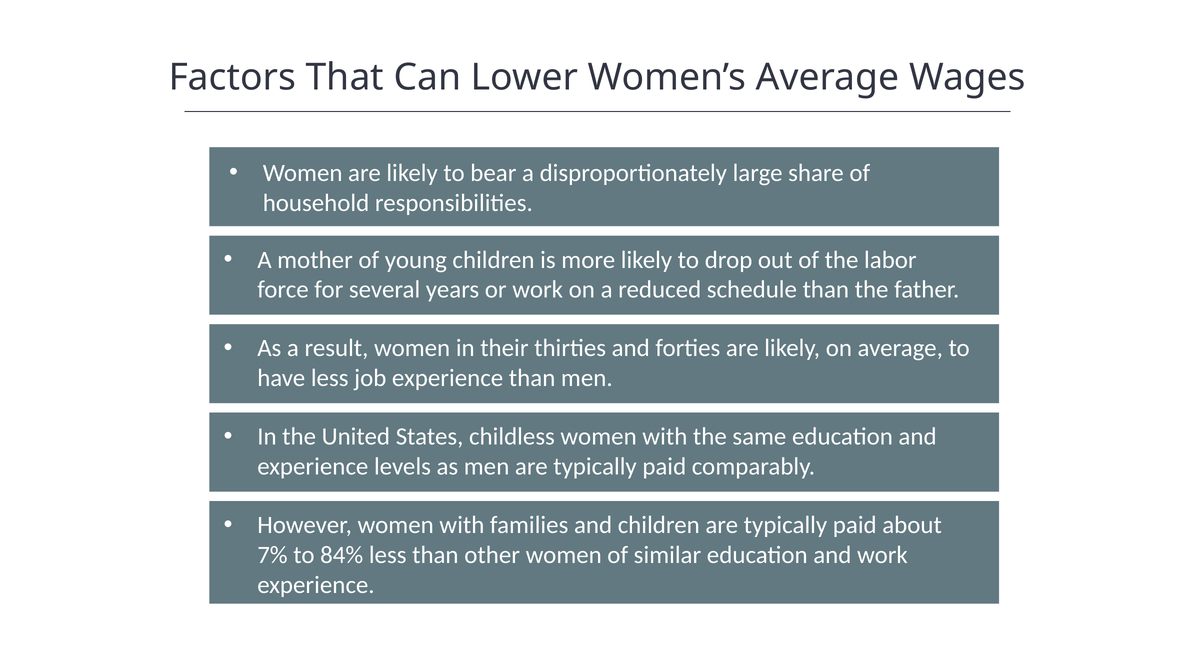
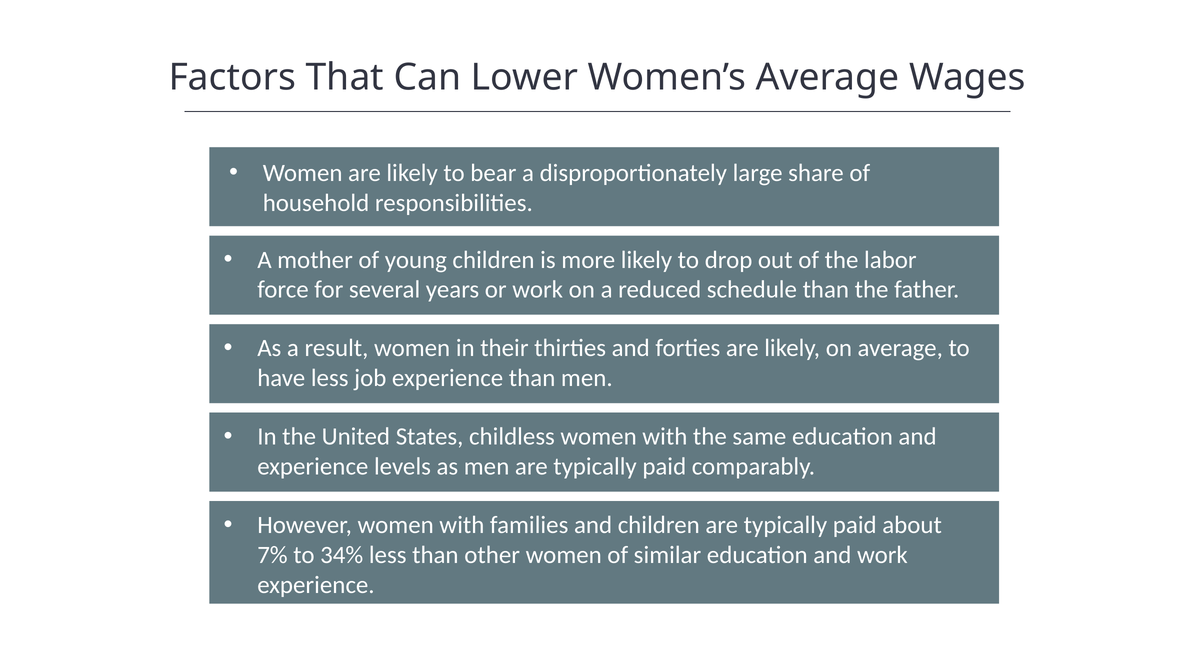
84%: 84% -> 34% (342, 555)
